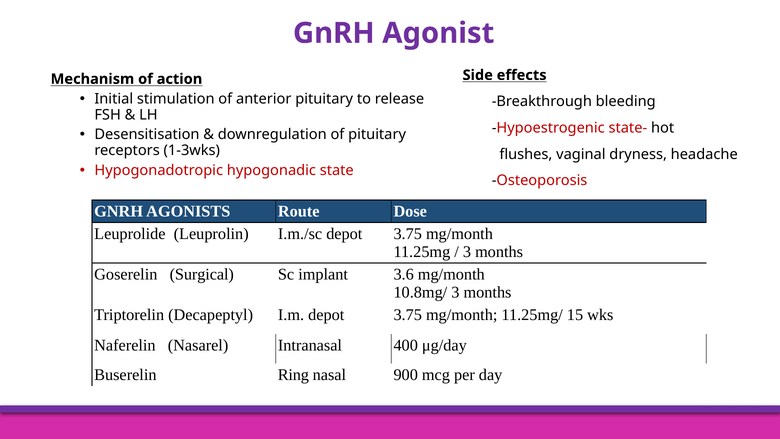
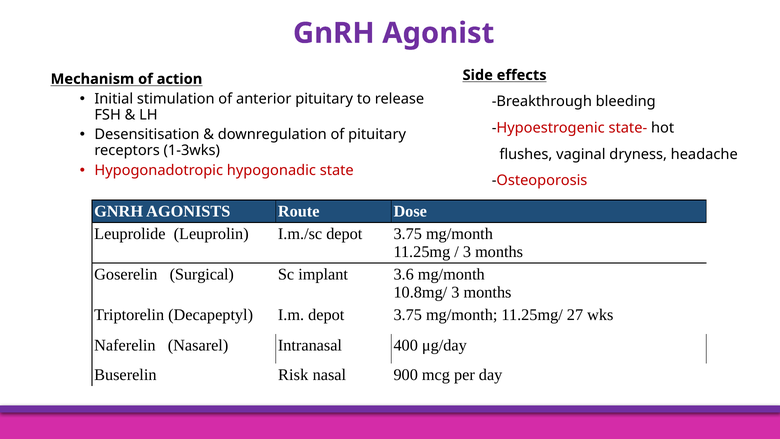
15: 15 -> 27 (575, 315)
Ring: Ring -> Risk (293, 375)
